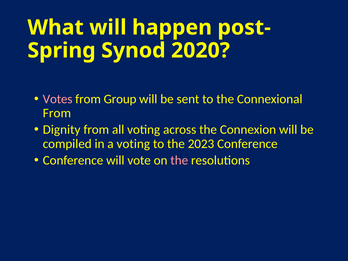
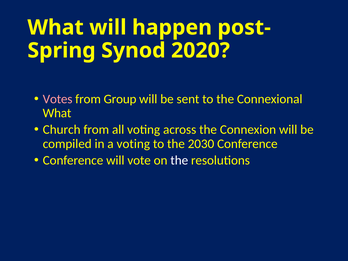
From: From -> What (57, 113)
Dignity: Dignity -> Church (62, 130)
2023: 2023 -> 2030 (201, 144)
the colour: pink -> white (179, 160)
